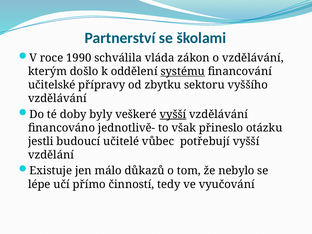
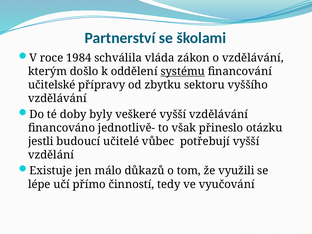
1990: 1990 -> 1984 (79, 58)
vyšší underline: present -> none (173, 114)
nebylo: nebylo -> využili (236, 171)
